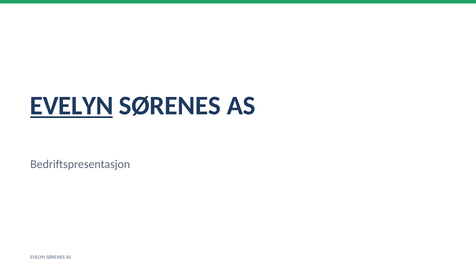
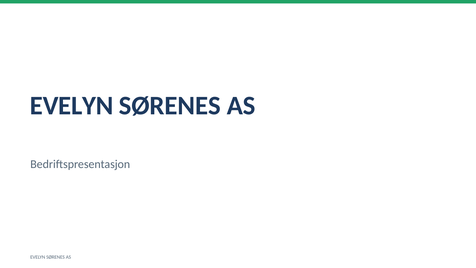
EVELYN underline: present -> none (72, 106)
